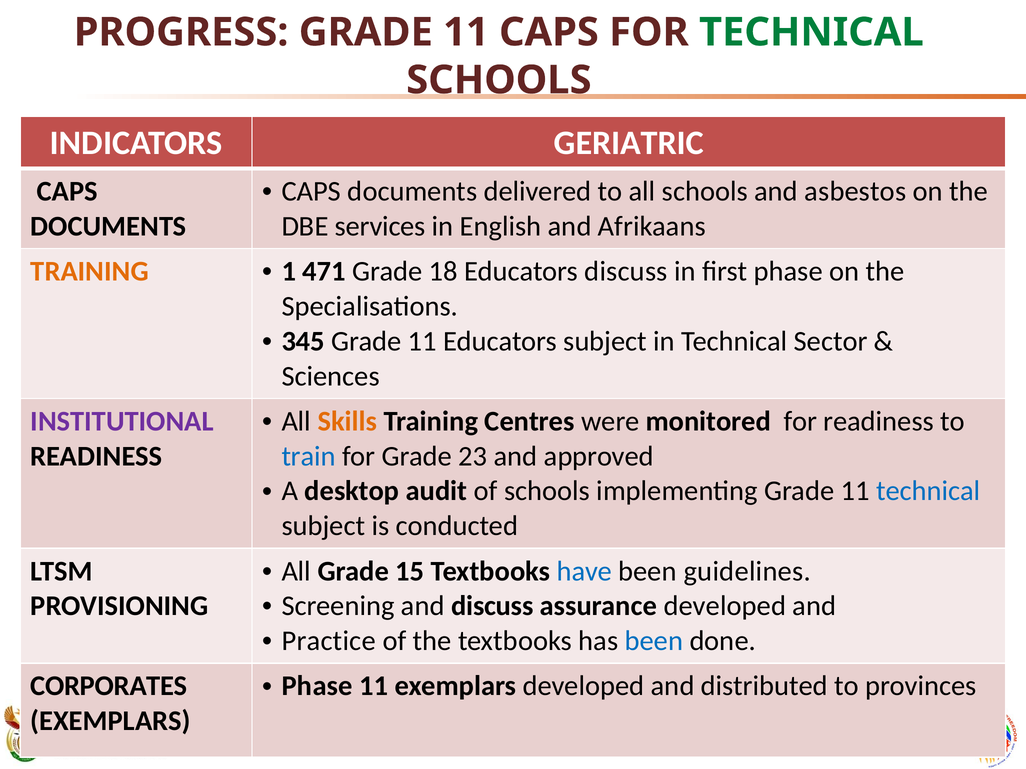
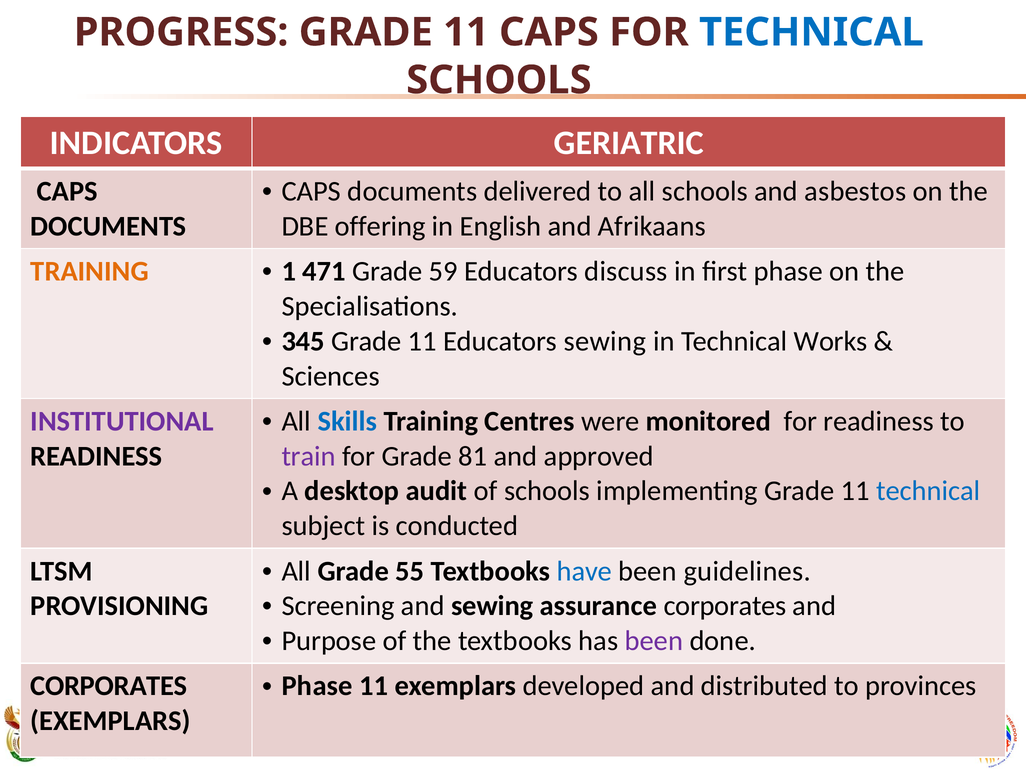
TECHNICAL colour: green -> blue (811, 32)
services: services -> offering (380, 226)
18: 18 -> 59 (443, 272)
Educators subject: subject -> sewing (605, 341)
Sector: Sector -> Works (831, 341)
Skills colour: orange -> blue (347, 422)
train colour: blue -> purple (309, 456)
23: 23 -> 81 (473, 456)
15: 15 -> 55 (410, 571)
and discuss: discuss -> sewing (492, 606)
assurance developed: developed -> corporates (725, 606)
Practice: Practice -> Purpose (329, 641)
been colour: blue -> purple (654, 641)
